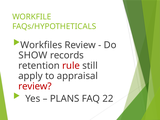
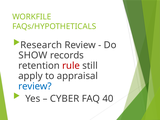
Workfiles: Workfiles -> Research (41, 45)
review colour: red -> blue (35, 86)
PLANS: PLANS -> CYBER (65, 99)
22: 22 -> 40 (108, 99)
